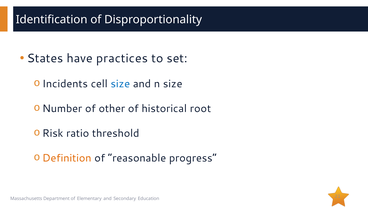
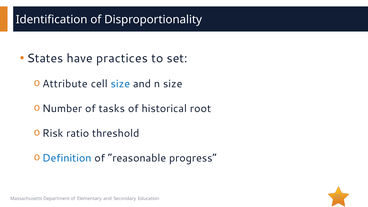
Incidents: Incidents -> Attribute (65, 84)
other: other -> tasks (112, 109)
Definition colour: orange -> blue (67, 158)
